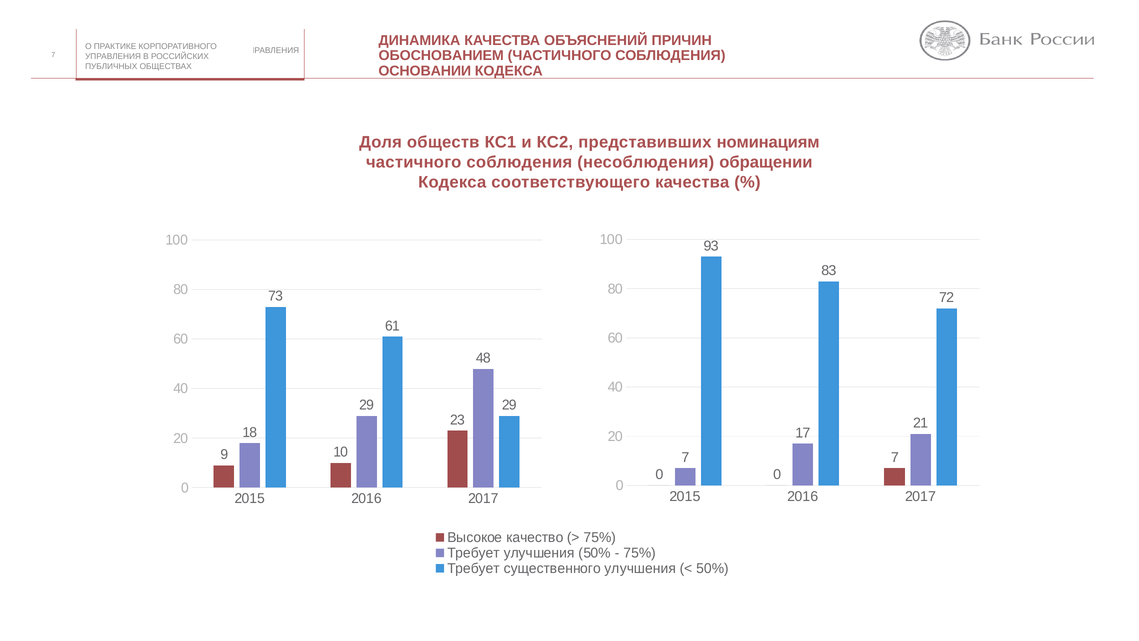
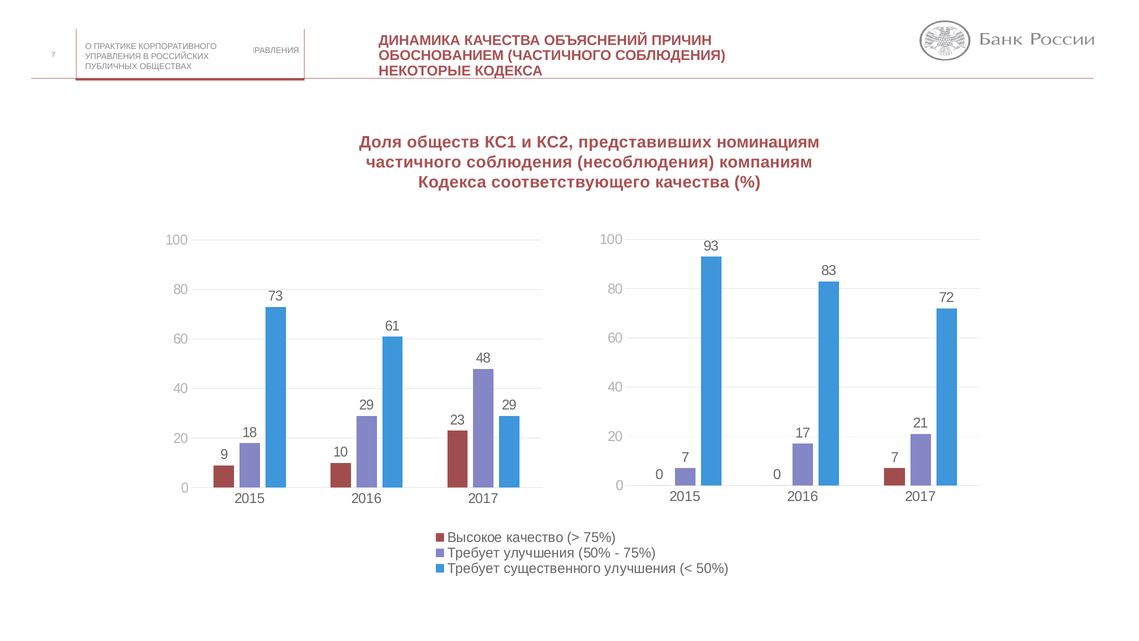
ОСНОВАНИИ: ОСНОВАНИИ -> НЕКОТОРЫЕ (425, 71)
обращении: обращении -> компаниям (766, 162)
